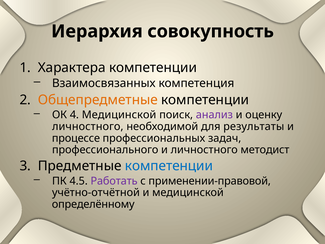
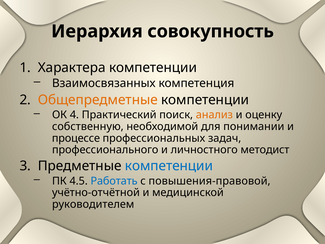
4 Медицинской: Медицинской -> Практический (119, 115)
анализ colour: purple -> orange (214, 115)
личностного: личностного -> собственную (88, 126)
результаты: результаты -> понимании (254, 126)
Работать colour: purple -> blue (114, 181)
применении-правовой: применении-правовой -> повышения-правовой (210, 181)
определённому: определённому -> руководителем (93, 204)
